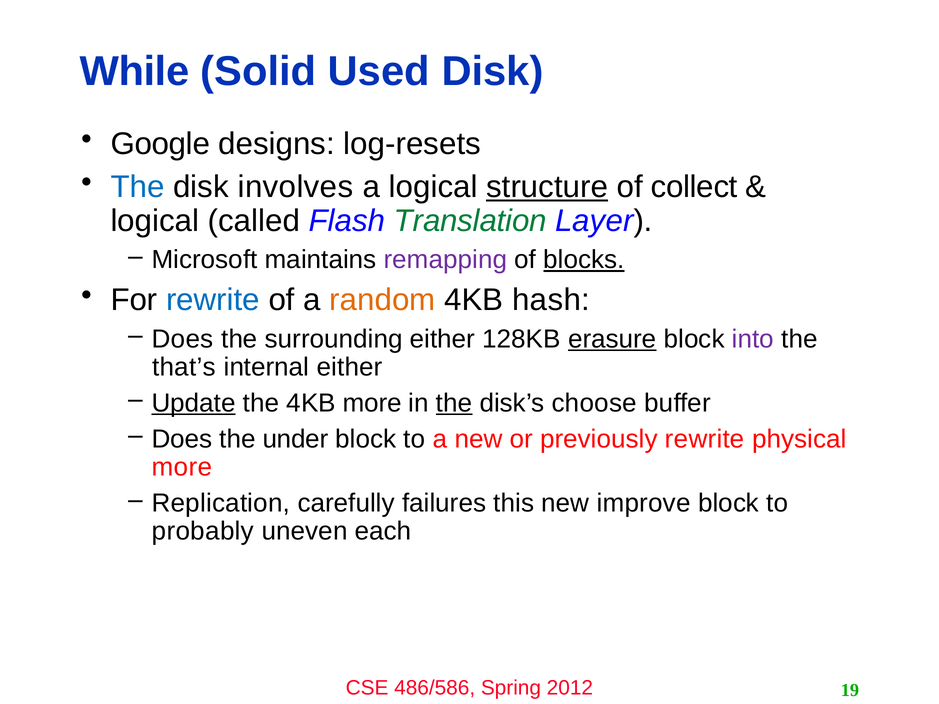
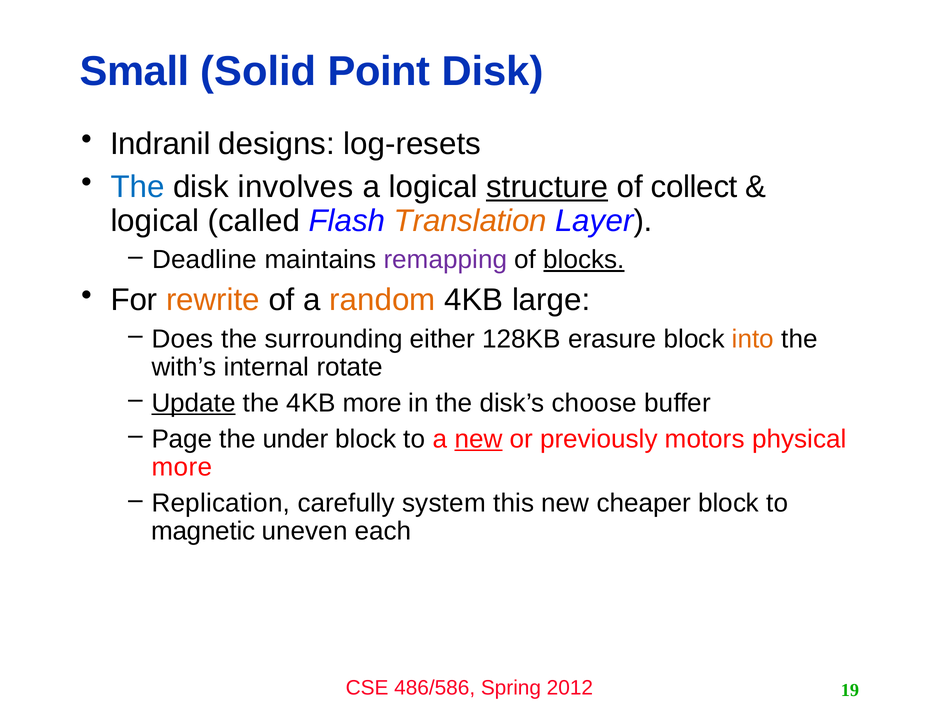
While: While -> Small (135, 71)
Used: Used -> Point (379, 71)
Google: Google -> Indranil (160, 144)
Translation colour: green -> orange (470, 221)
Microsoft: Microsoft -> Deadline (204, 260)
rewrite colour: blue -> orange (213, 300)
hash: hash -> large (551, 300)
erasure underline: present -> none (612, 339)
into colour: purple -> orange (753, 339)
that’s: that’s -> with’s (184, 367)
internal either: either -> rotate (350, 367)
the underline: present -> none (454, 403)
Does: Does -> Page (182, 439)
new underline: none -> present (478, 439)
previously rewrite: rewrite -> motors (705, 439)
failures: failures -> system (444, 503)
improve: improve -> cheaper (644, 503)
probably: probably -> magnetic (203, 532)
